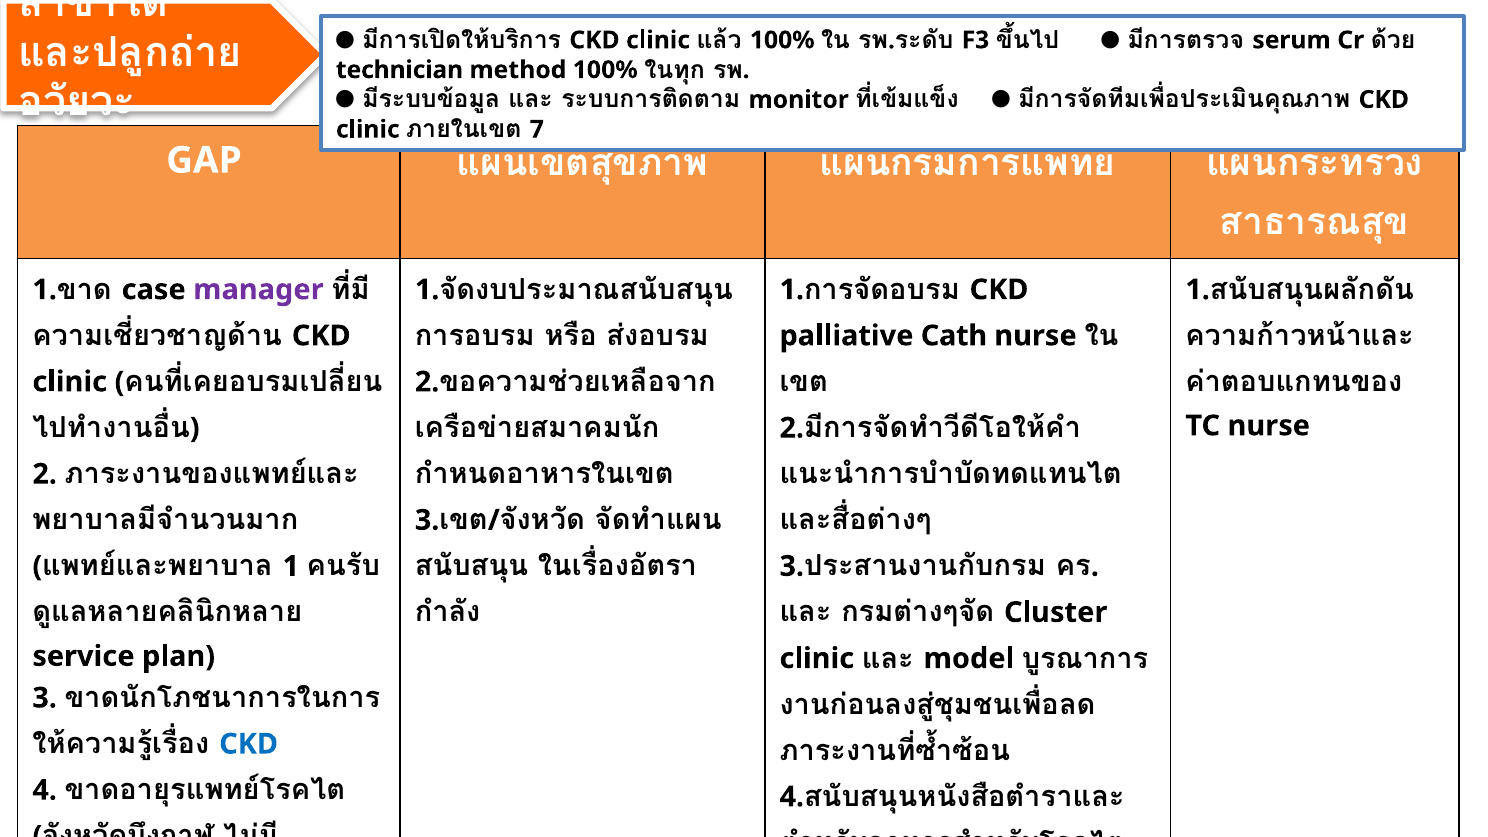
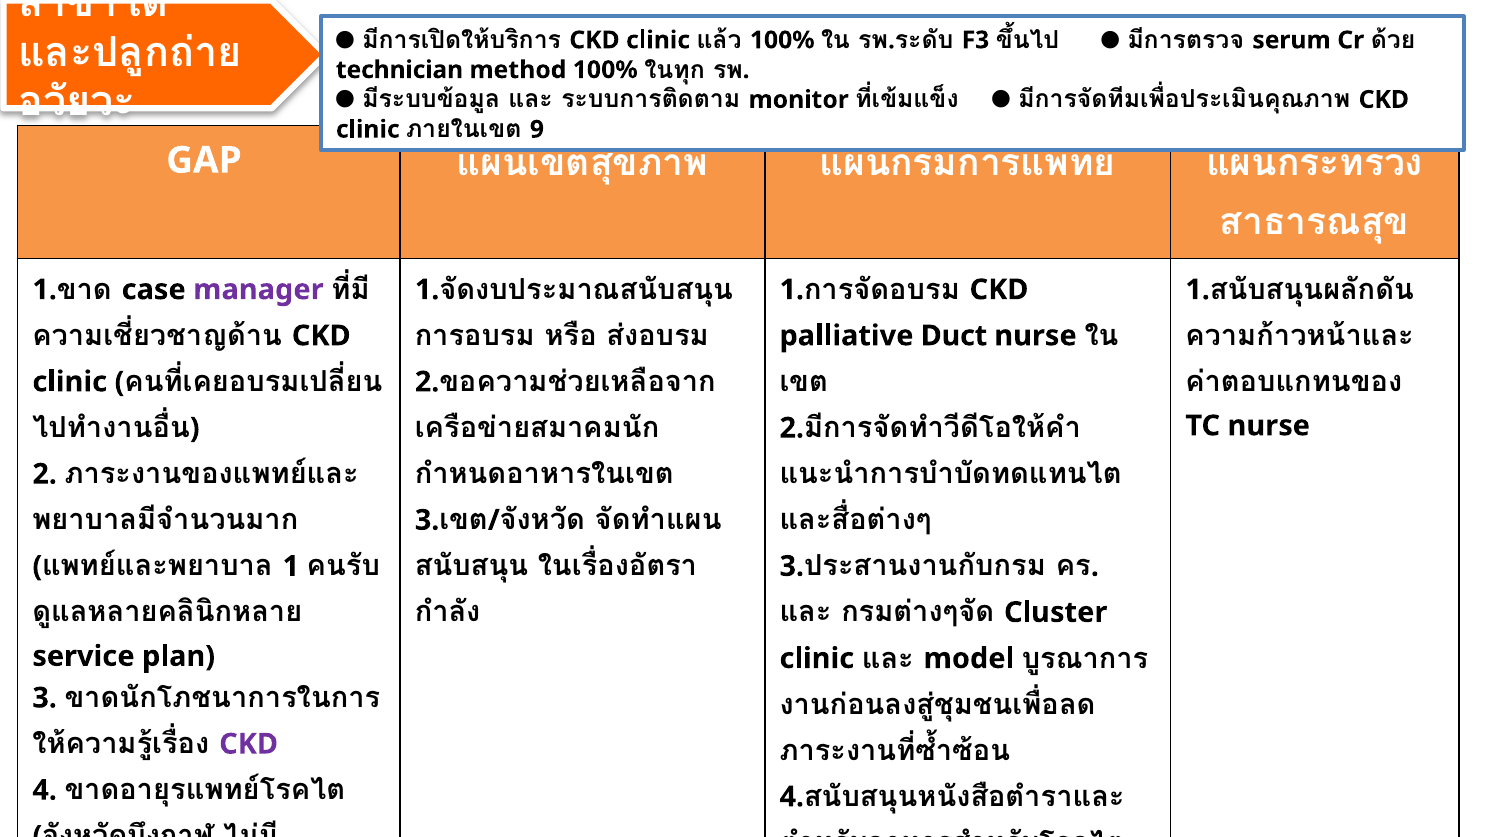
7: 7 -> 9 (537, 129)
Cath: Cath -> Duct (954, 336)
CKD colour: blue -> purple (249, 744)
